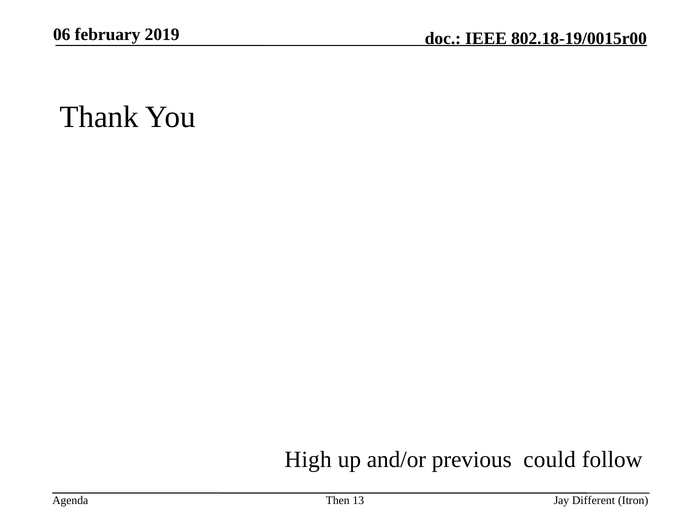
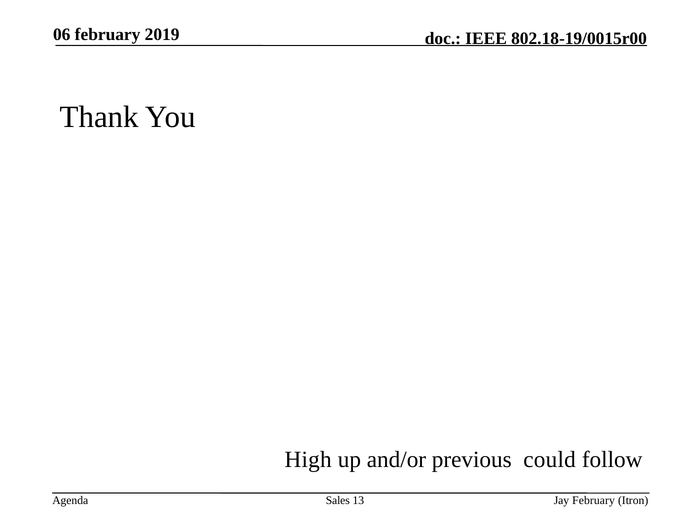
Then: Then -> Sales (338, 501)
Jay Different: Different -> February (594, 501)
